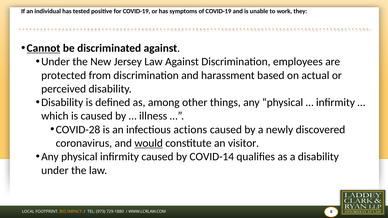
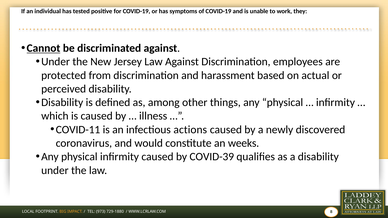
COVID-28: COVID-28 -> COVID-11 (78, 130)
would underline: present -> none (149, 143)
visitor: visitor -> weeks (244, 143)
COVID-14: COVID-14 -> COVID-39 (212, 157)
